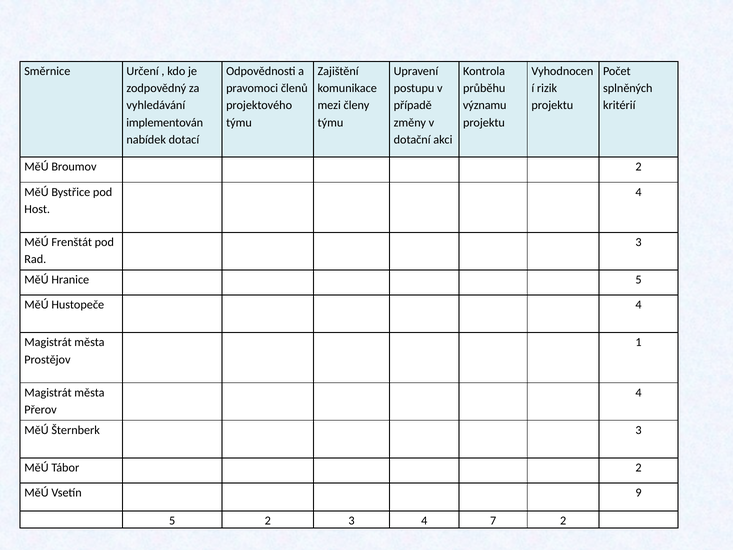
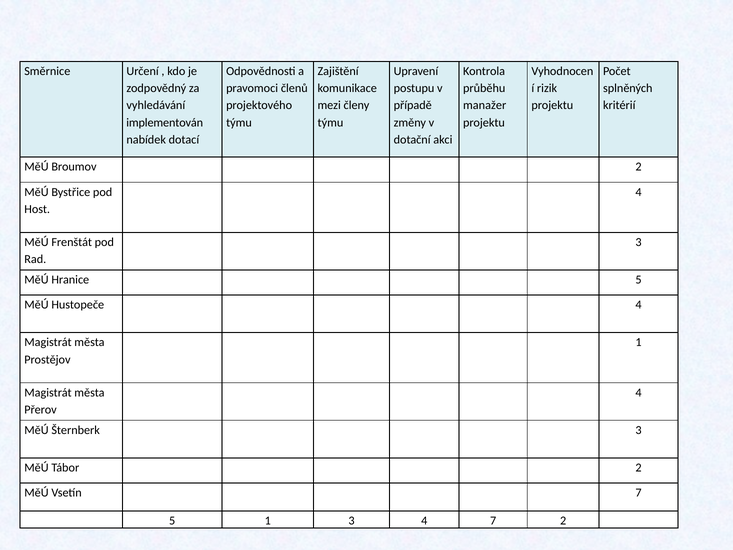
významu: významu -> manažer (485, 105)
Vsetín 9: 9 -> 7 (639, 493)
5 2: 2 -> 1 (268, 521)
